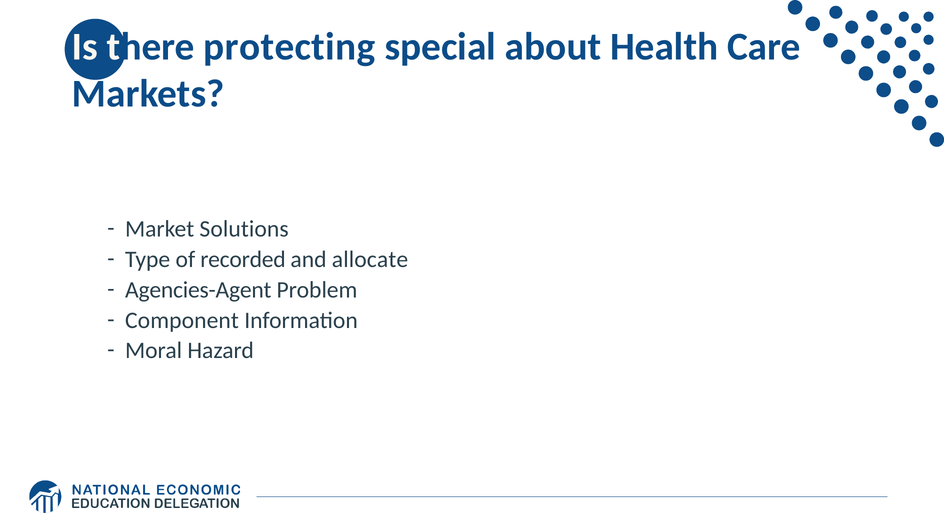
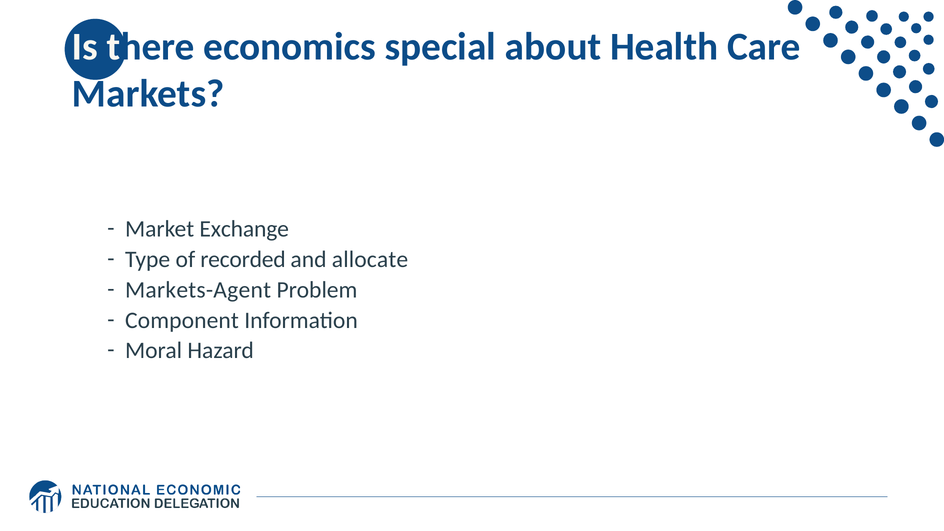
protecting: protecting -> economics (290, 47)
Solutions: Solutions -> Exchange (244, 229)
Agencies-Agent: Agencies-Agent -> Markets-Agent (198, 290)
